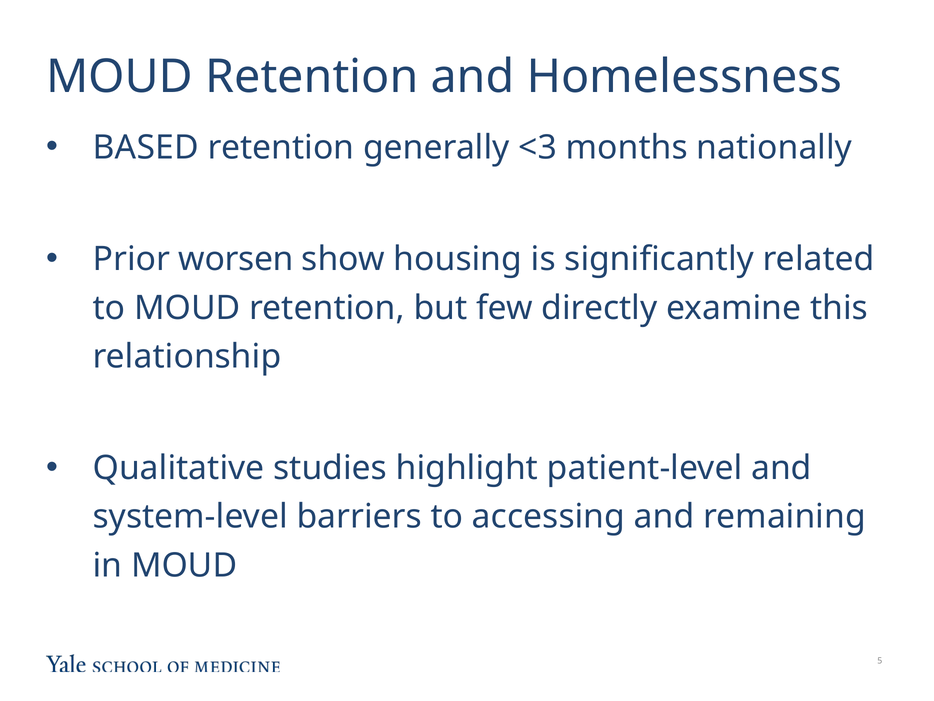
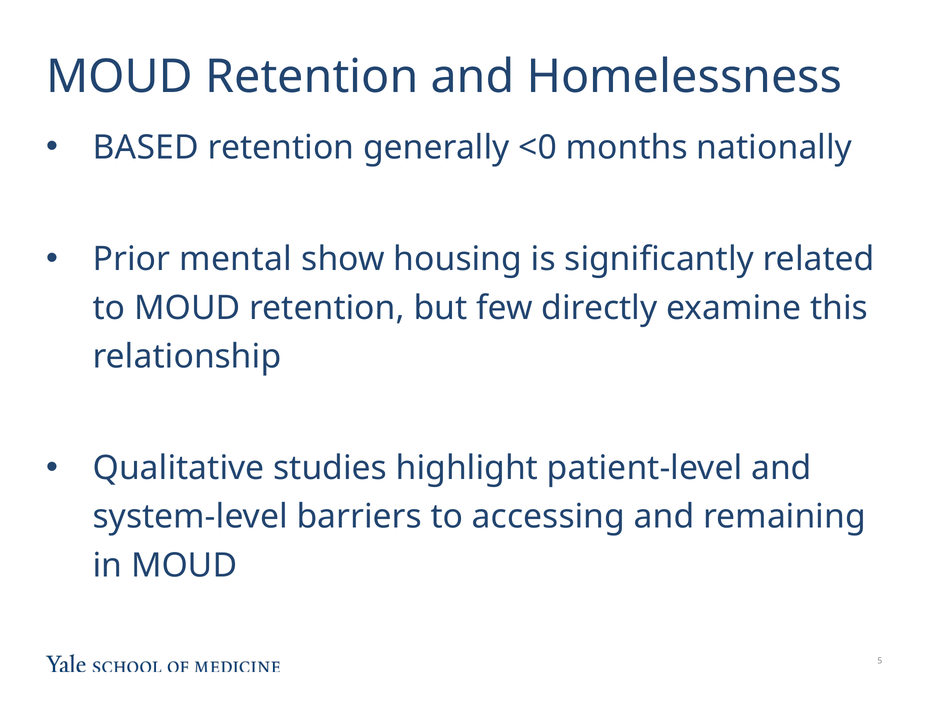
<3: <3 -> <0 (538, 147)
worsen: worsen -> mental (236, 259)
